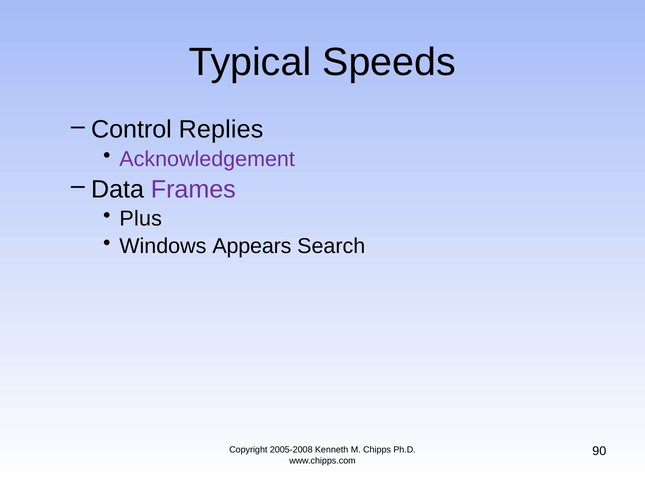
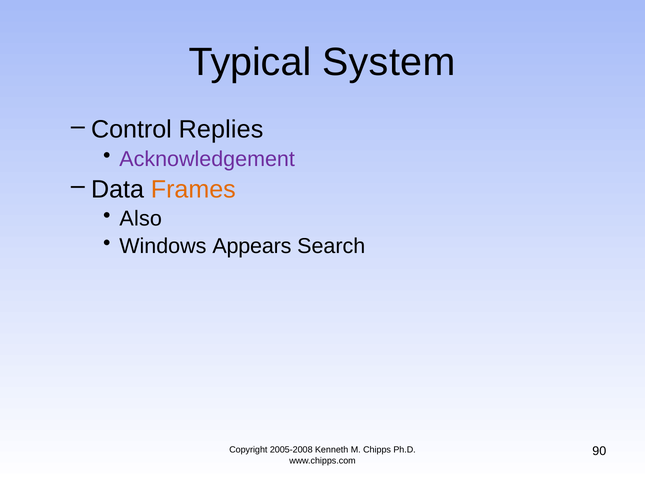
Speeds: Speeds -> System (389, 62)
Frames colour: purple -> orange (193, 189)
Plus: Plus -> Also (141, 219)
